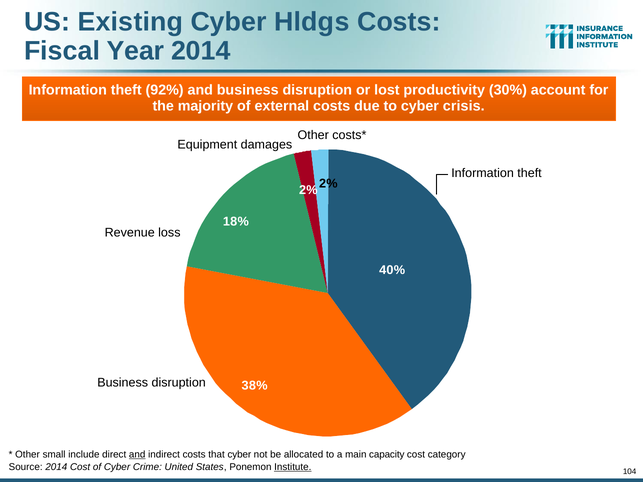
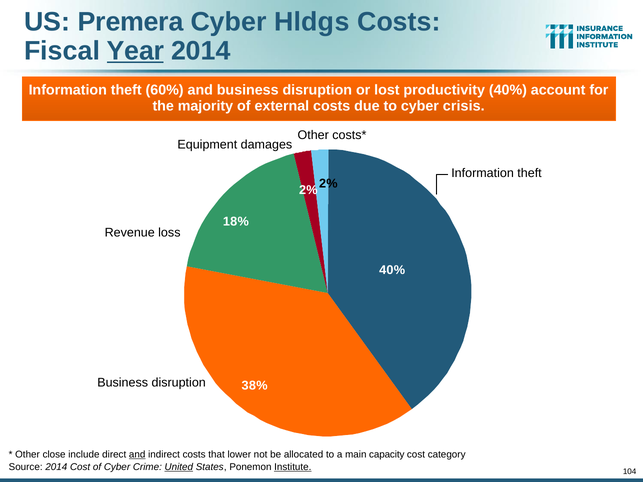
Existing: Existing -> Premera (131, 22)
Year underline: none -> present (135, 51)
92%: 92% -> 60% (165, 90)
productivity 30%: 30% -> 40% (508, 90)
small: small -> close (54, 455)
that cyber: cyber -> lower (239, 455)
United underline: none -> present (179, 467)
